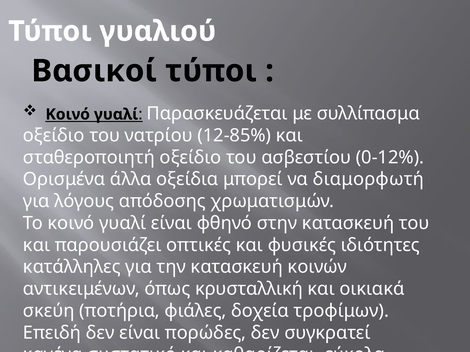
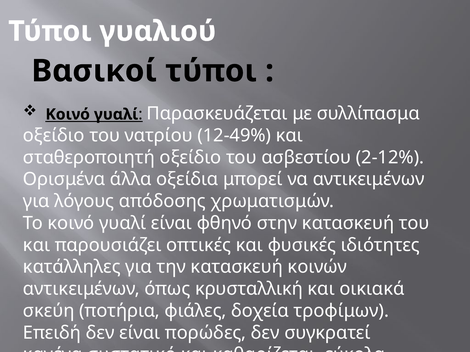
12-85%: 12-85% -> 12-49% (234, 136)
0-12%: 0-12% -> 2-12% (390, 158)
να διαμορφωτή: διαμορφωτή -> αντικειμένων (369, 180)
